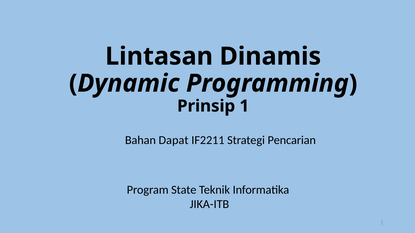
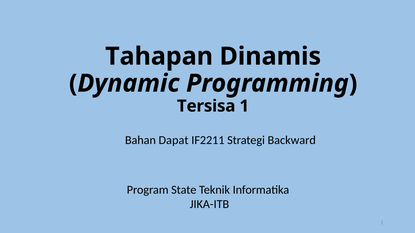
Lintasan: Lintasan -> Tahapan (159, 56)
Prinsip: Prinsip -> Tersisa (206, 106)
Pencarian: Pencarian -> Backward (292, 140)
